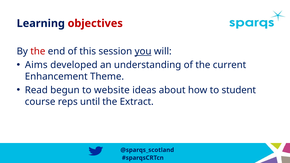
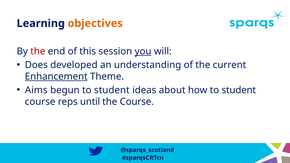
objectives colour: red -> orange (95, 23)
Aims: Aims -> Does (36, 65)
Enhancement underline: none -> present (56, 77)
Read: Read -> Aims (36, 90)
begun to website: website -> student (112, 90)
the Extract: Extract -> Course (137, 102)
